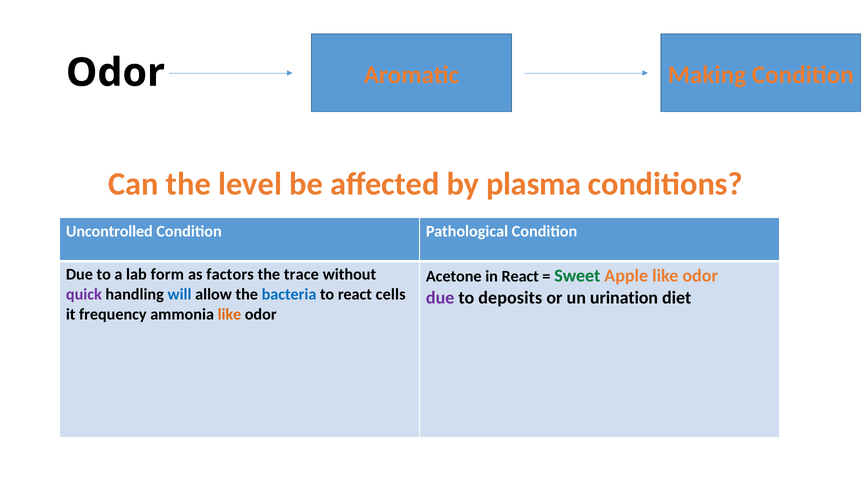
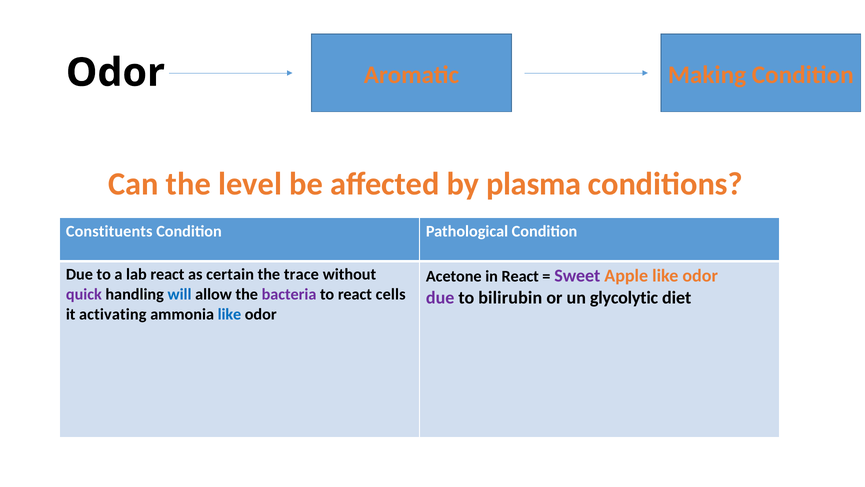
Uncontrolled: Uncontrolled -> Constituents (109, 231)
lab form: form -> react (167, 274)
factors: factors -> certain (230, 274)
Sweet colour: green -> purple (577, 276)
bacteria colour: blue -> purple (289, 294)
deposits: deposits -> bilirubin (510, 298)
urination: urination -> glycolytic (624, 298)
frequency: frequency -> activating (113, 314)
like colour: orange -> blue (229, 314)
